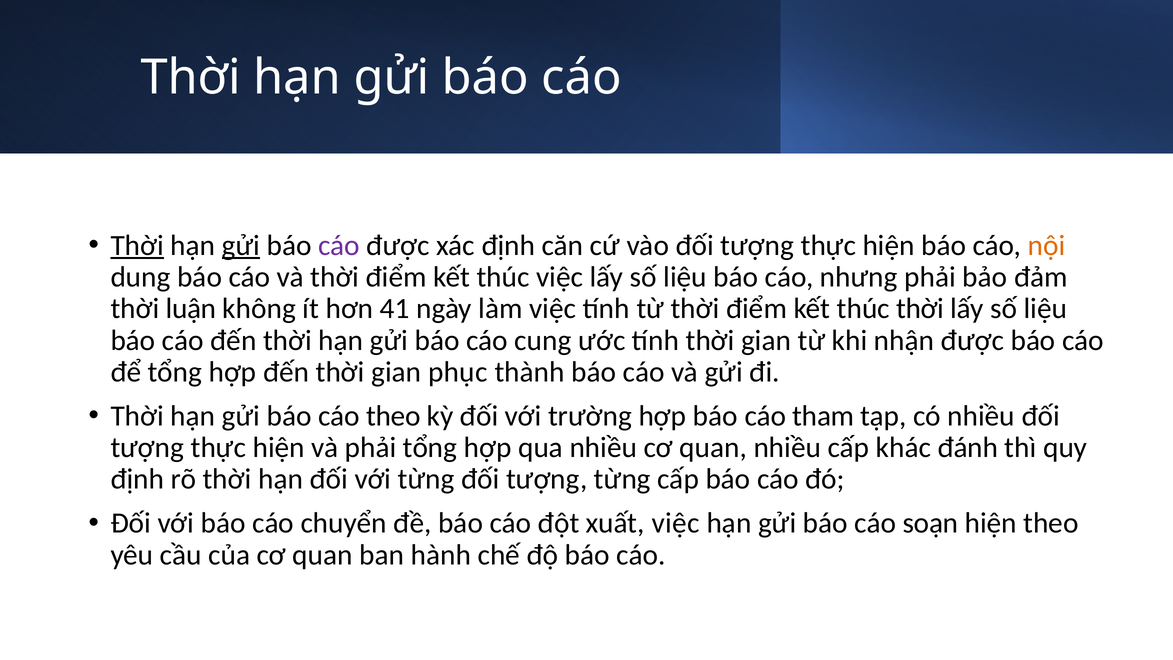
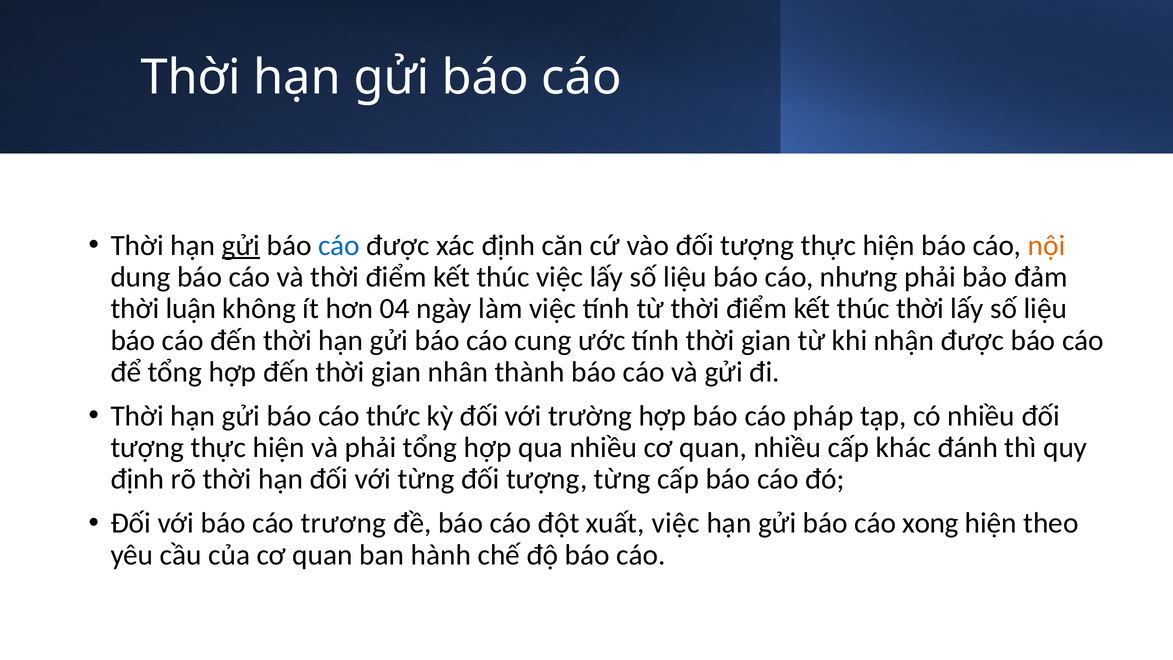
Thời underline: present -> none (137, 245)
cáo colour: purple -> blue (339, 245)
41: 41 -> 04 (395, 309)
phục: phục -> nhân (458, 372)
cáo theo: theo -> thức (393, 416)
tham: tham -> pháp (823, 416)
chuyển: chuyển -> trương (344, 523)
soạn: soạn -> xong (930, 523)
